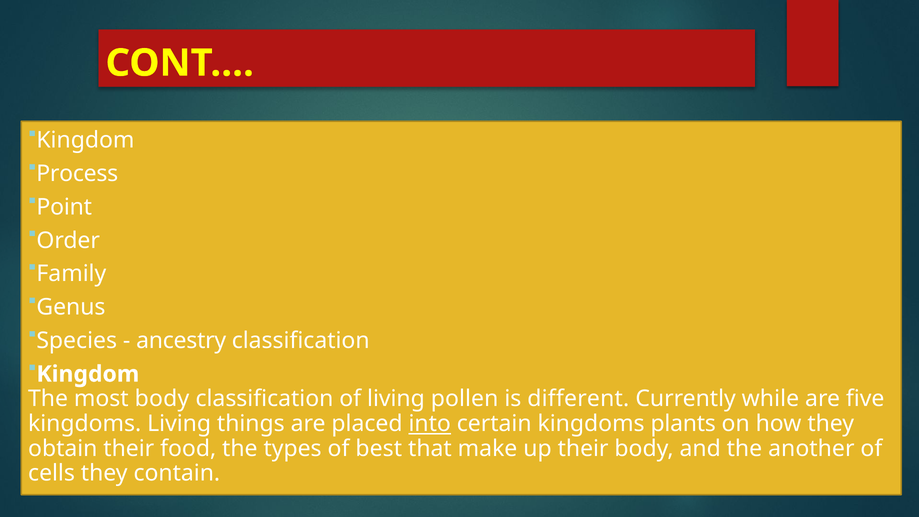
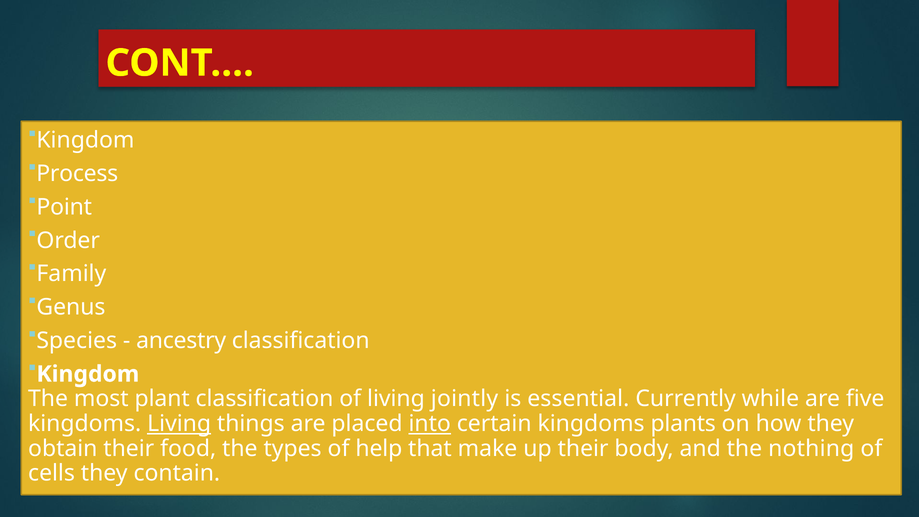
most body: body -> plant (162, 399)
pollen: pollen -> jointly (464, 399)
different: different -> essential (578, 399)
Living underline: none -> present (179, 424)
best: best -> help (379, 448)
another: another -> nothing (811, 448)
